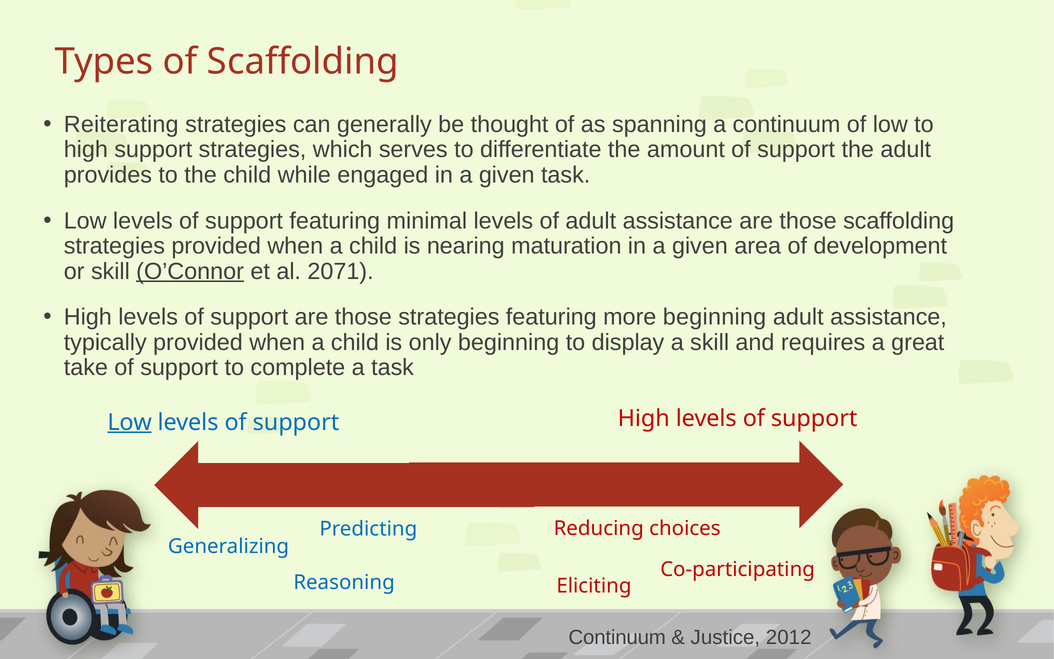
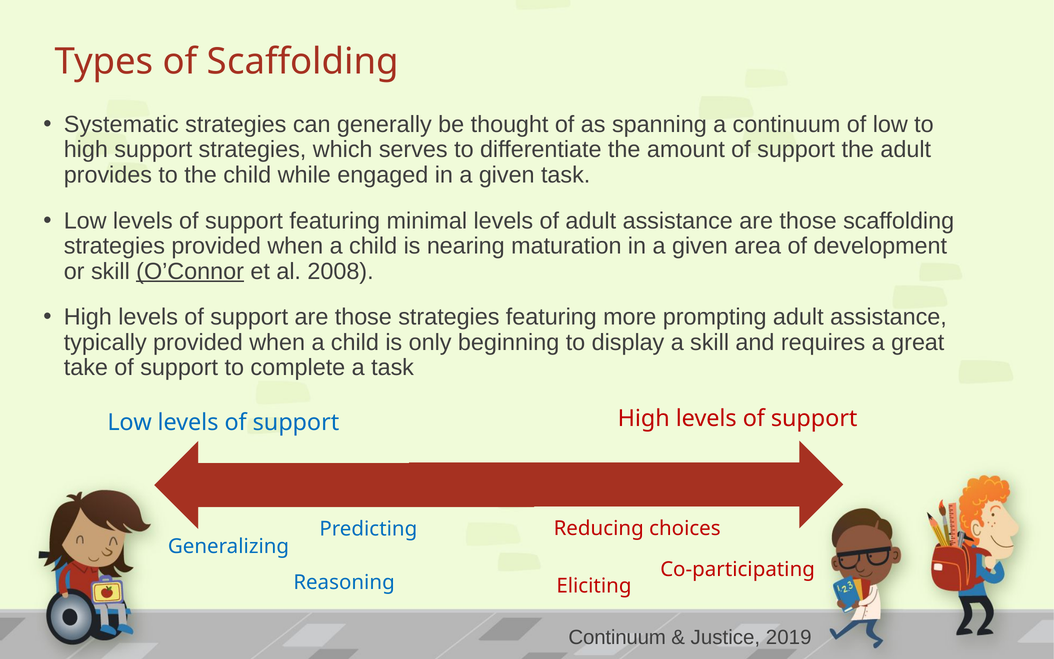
Reiterating: Reiterating -> Systematic (121, 124)
2071: 2071 -> 2008 (341, 271)
more beginning: beginning -> prompting (715, 317)
Low underline: present -> none (130, 422)
2012: 2012 -> 2019 (789, 637)
